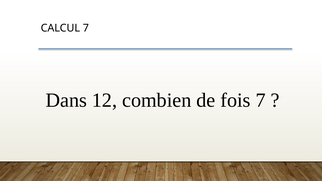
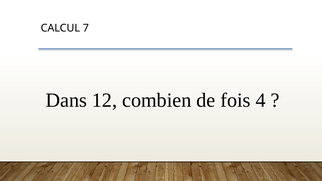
fois 7: 7 -> 4 (261, 100)
